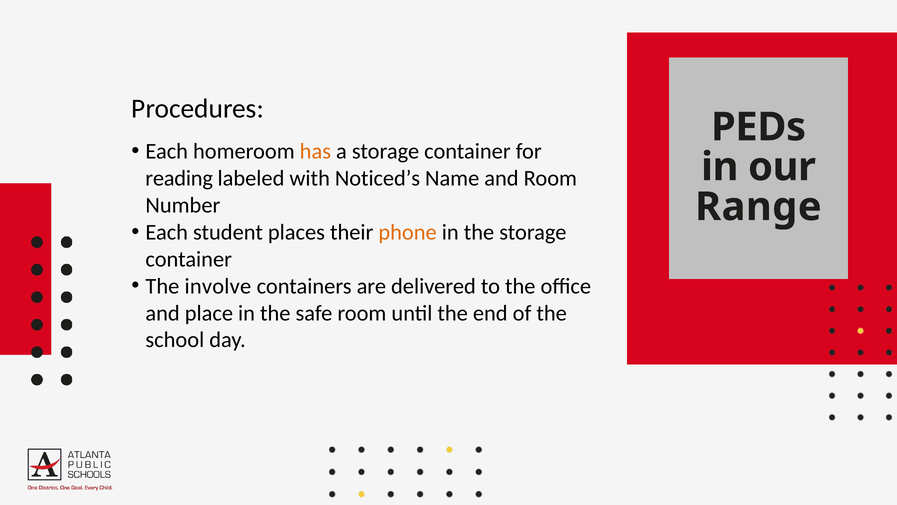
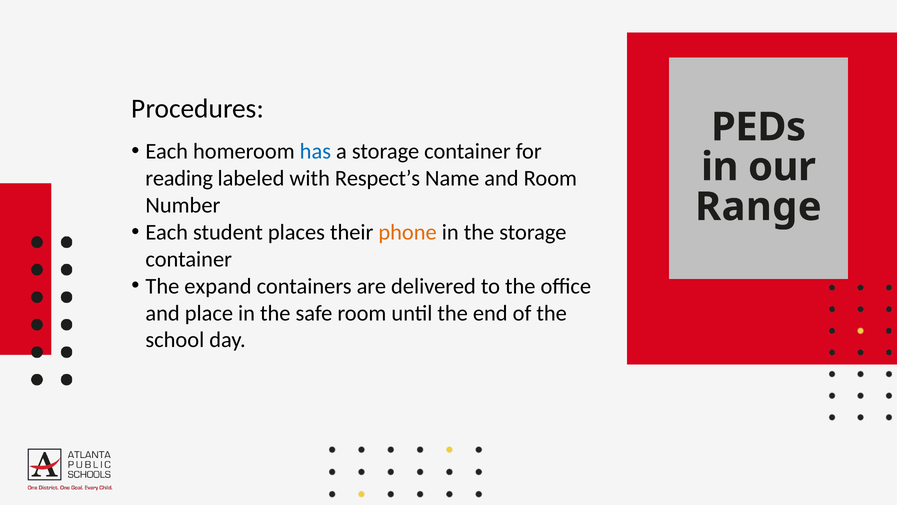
has colour: orange -> blue (315, 151)
Noticed’s: Noticed’s -> Respect’s (378, 178)
involve: involve -> expand (218, 286)
